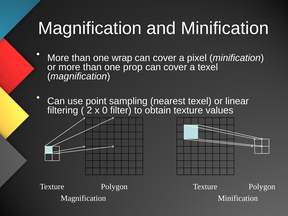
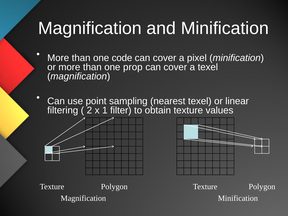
wrap: wrap -> code (122, 58)
0: 0 -> 1 (105, 110)
